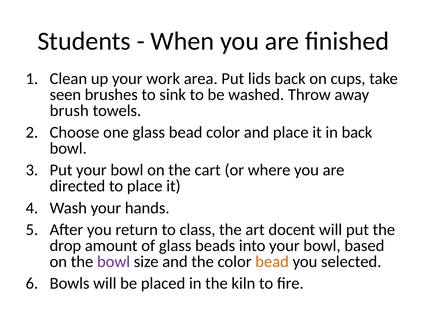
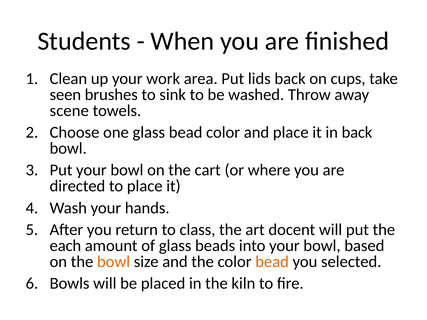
brush: brush -> scene (69, 111)
drop: drop -> each (65, 246)
bowl colour: purple -> orange (114, 262)
